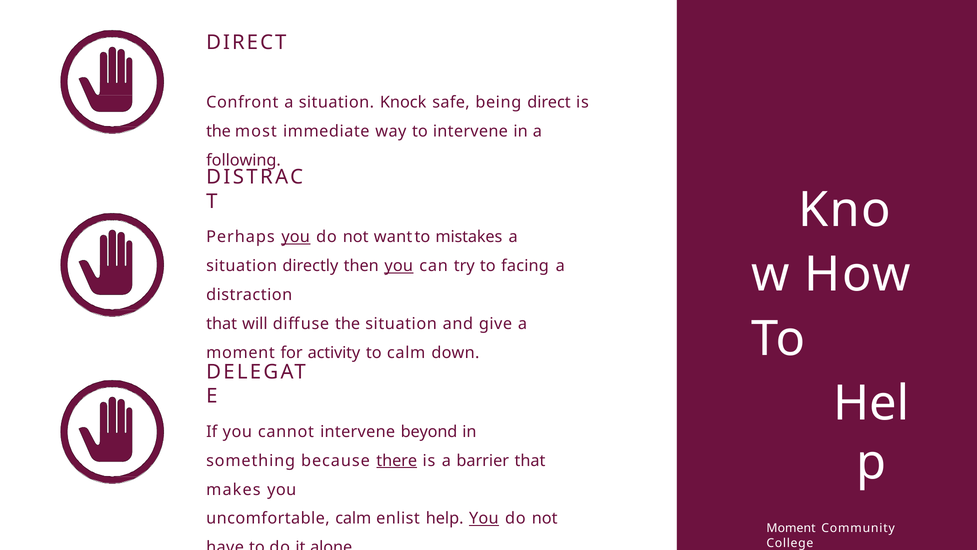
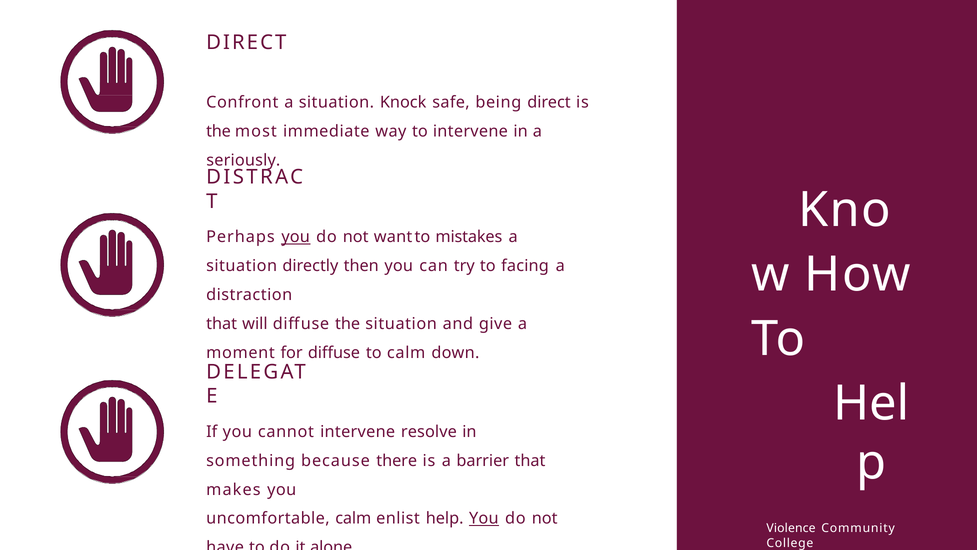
following: following -> seriously (243, 160)
you underline: present -> none (399, 266)
for activity: activity -> diffuse (334, 352)
beyond: beyond -> resolve (429, 431)
there underline: present -> none (397, 460)
Moment: Moment -> Violence (791, 528)
